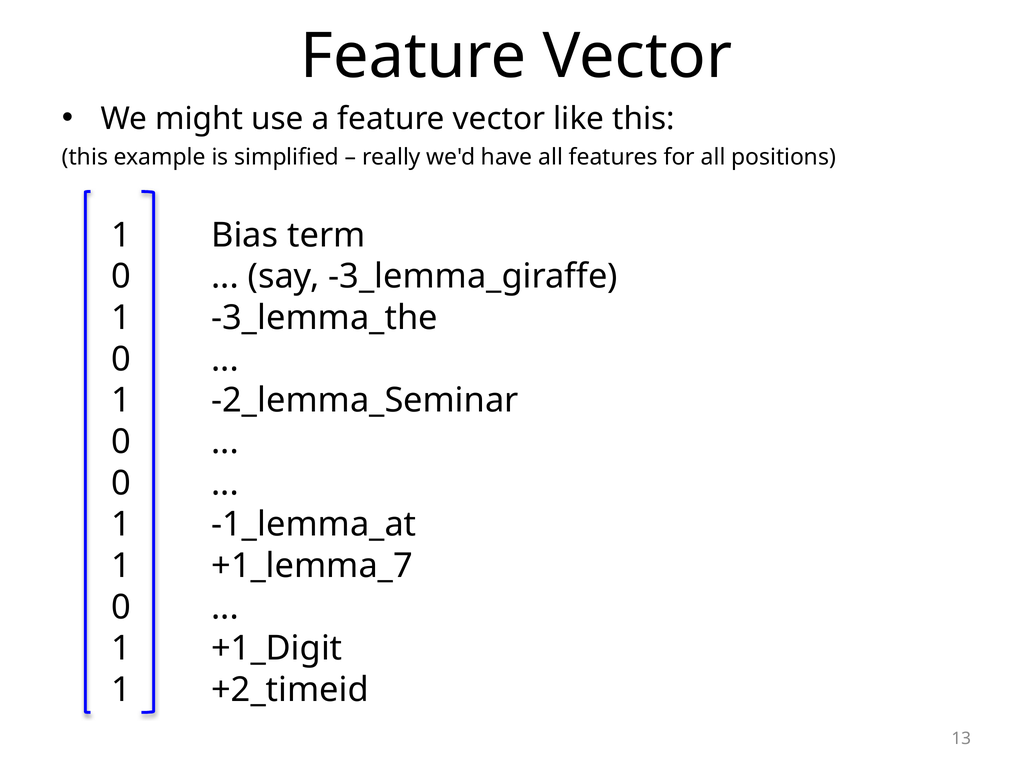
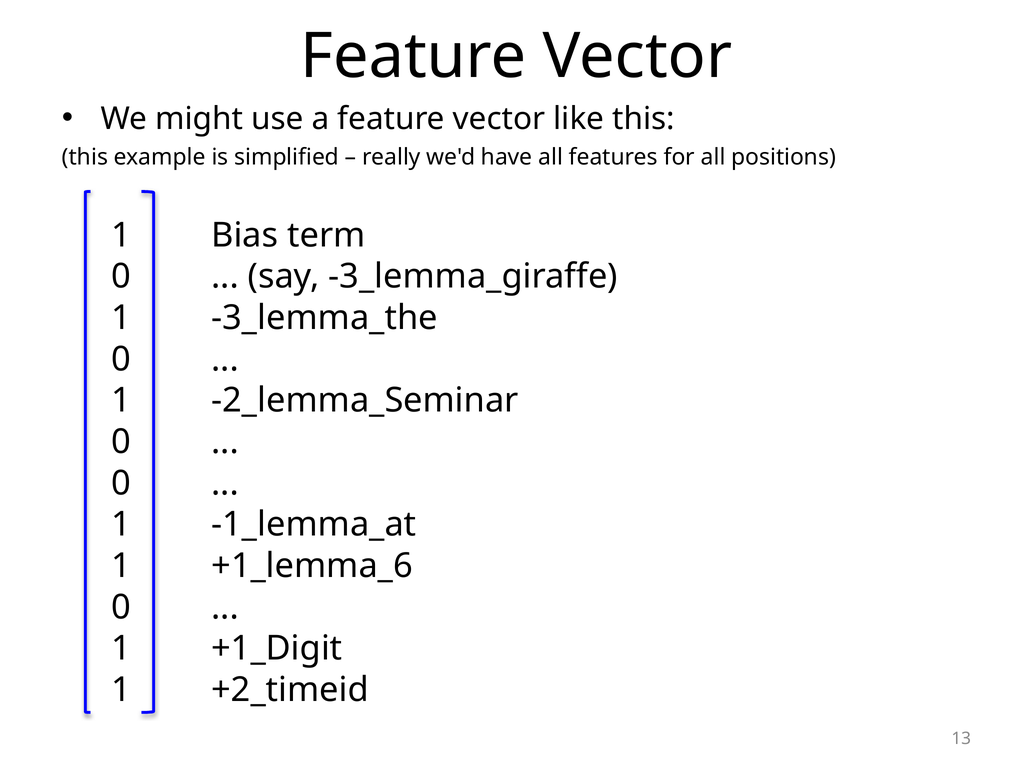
+1_lemma_7: +1_lemma_7 -> +1_lemma_6 (312, 566)
